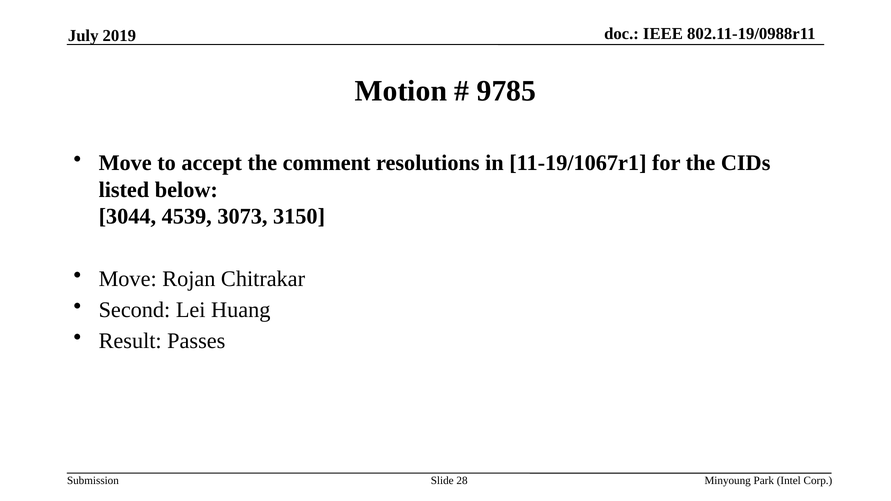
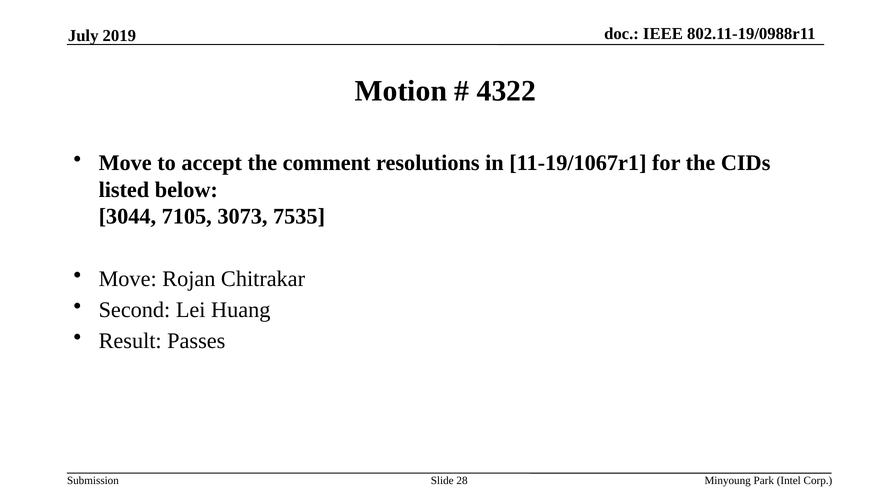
9785: 9785 -> 4322 (506, 91)
4539: 4539 -> 7105 (187, 217)
3150: 3150 -> 7535 (299, 217)
